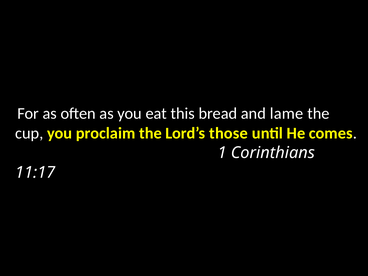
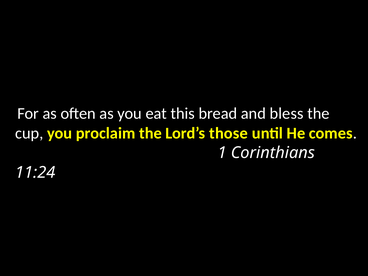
lame: lame -> bless (287, 113)
11:17: 11:17 -> 11:24 (35, 172)
